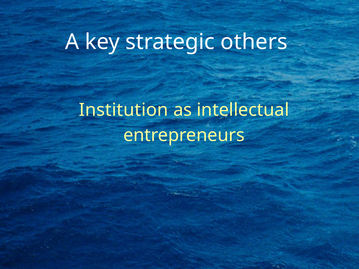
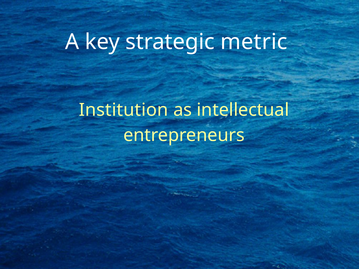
others: others -> metric (254, 42)
